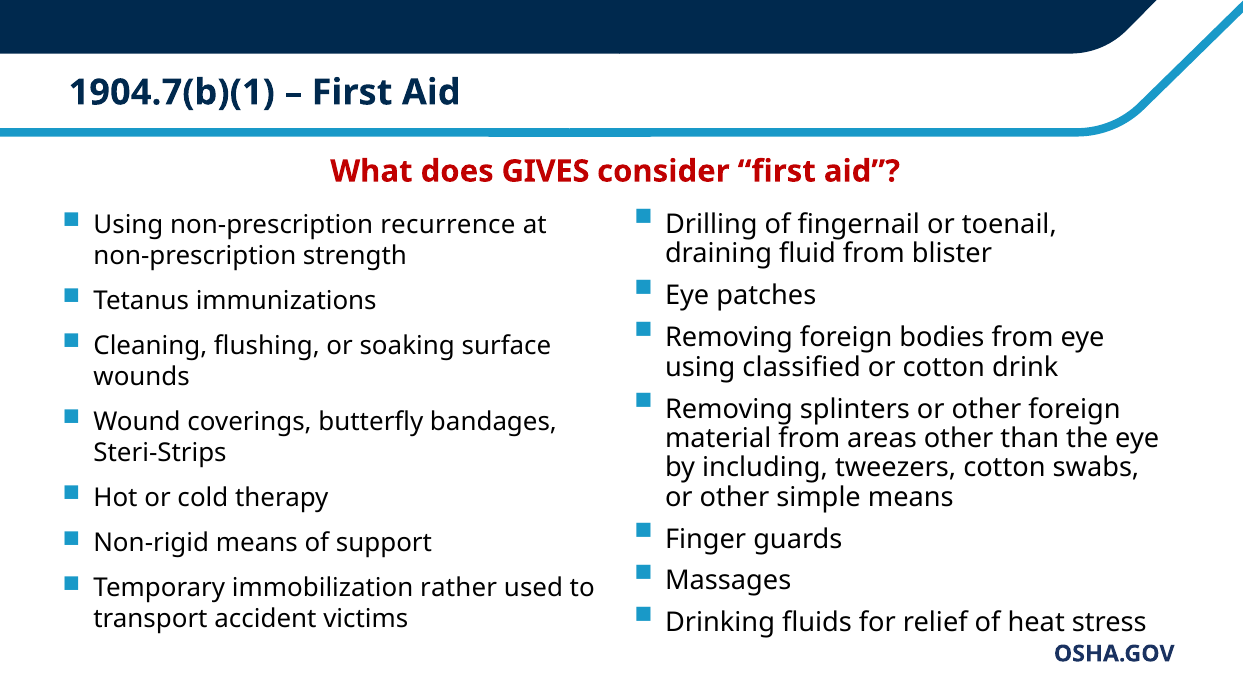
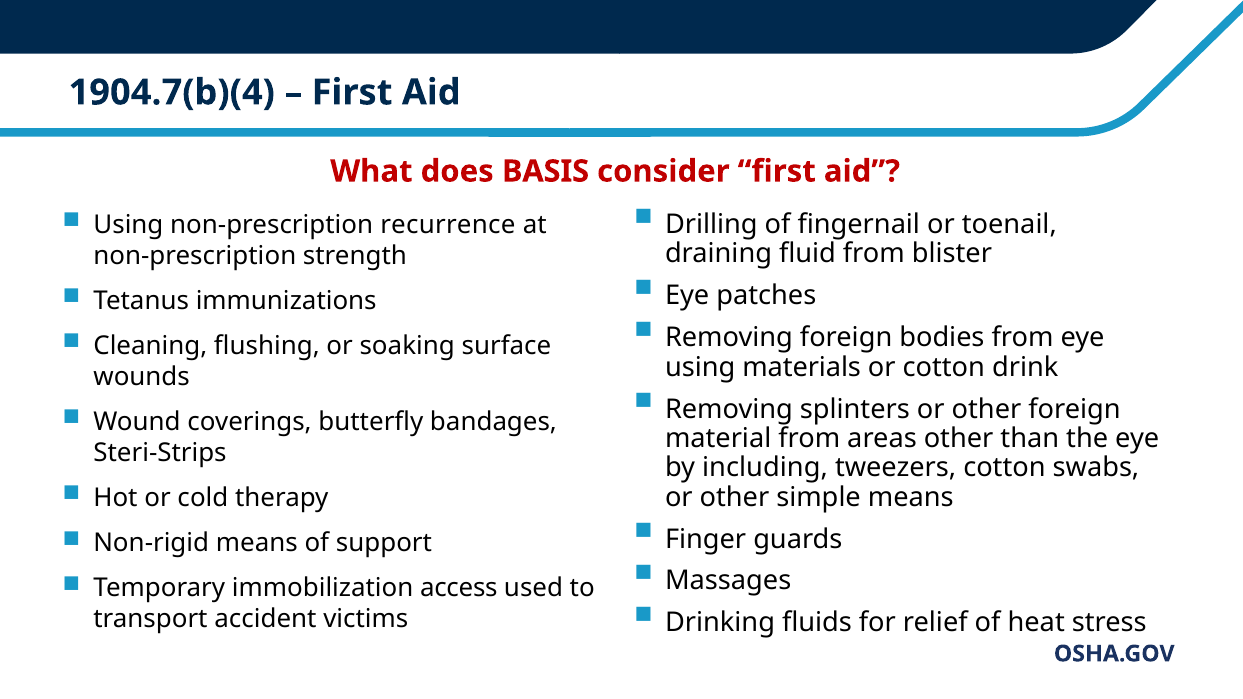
1904.7(b)(1: 1904.7(b)(1 -> 1904.7(b)(4 (172, 93)
GIVES: GIVES -> BASIS (546, 171)
classified: classified -> materials (802, 367)
rather: rather -> access (459, 588)
